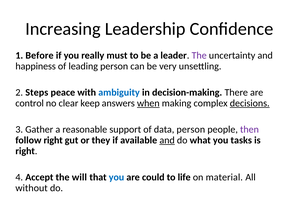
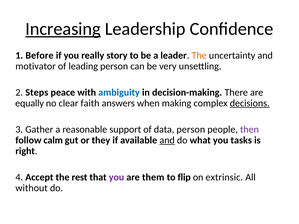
Increasing underline: none -> present (63, 29)
must: must -> story (117, 56)
The colour: purple -> orange (199, 56)
happiness: happiness -> motivator (36, 66)
control: control -> equally (30, 103)
keep: keep -> faith (90, 103)
when underline: present -> none (148, 103)
follow right: right -> calm (53, 140)
will: will -> rest (80, 177)
you colour: blue -> purple (117, 177)
could: could -> them (153, 177)
life: life -> flip (184, 177)
material: material -> extrinsic (224, 177)
